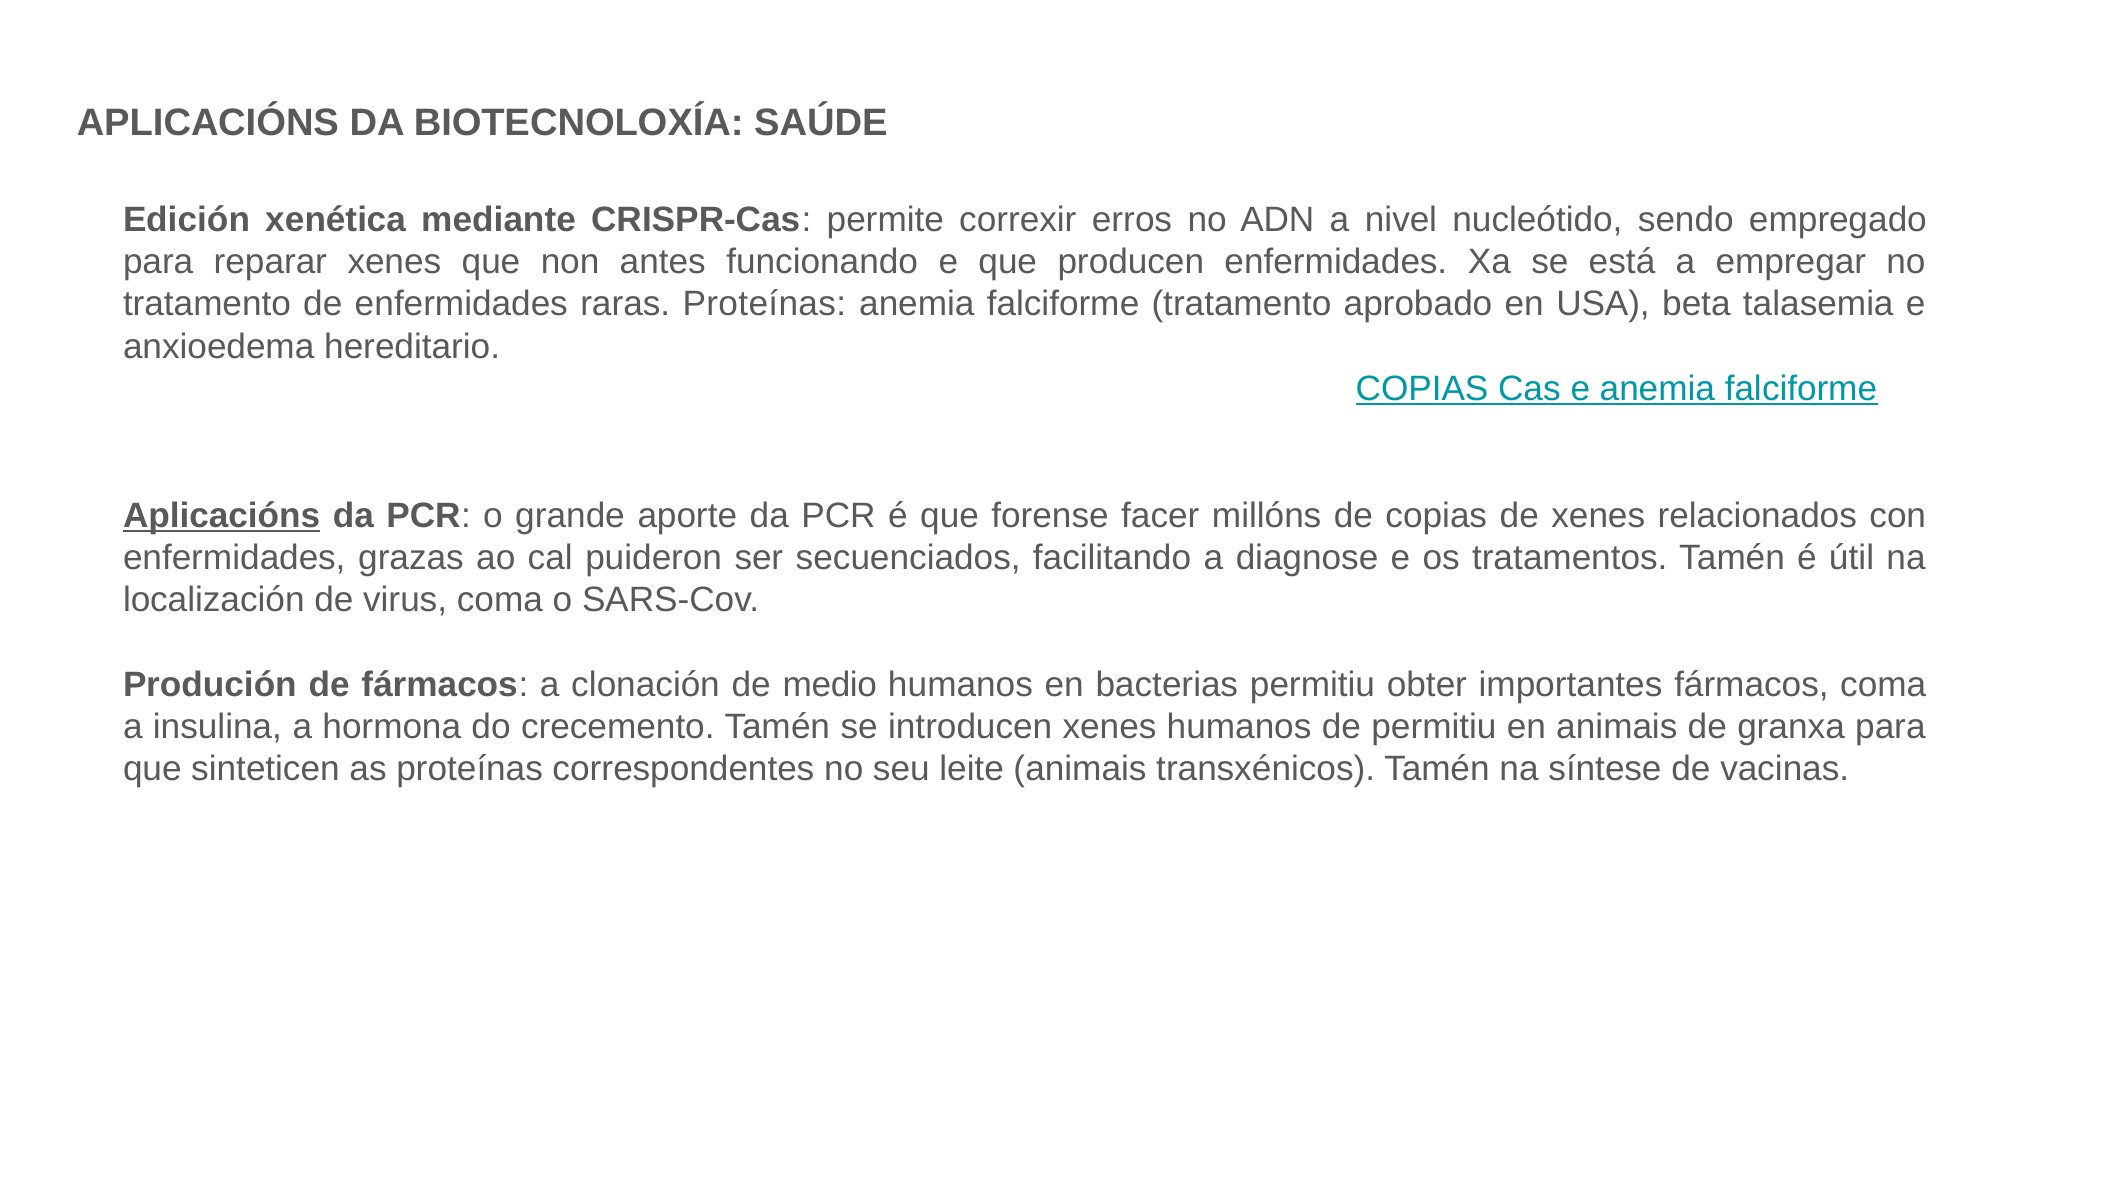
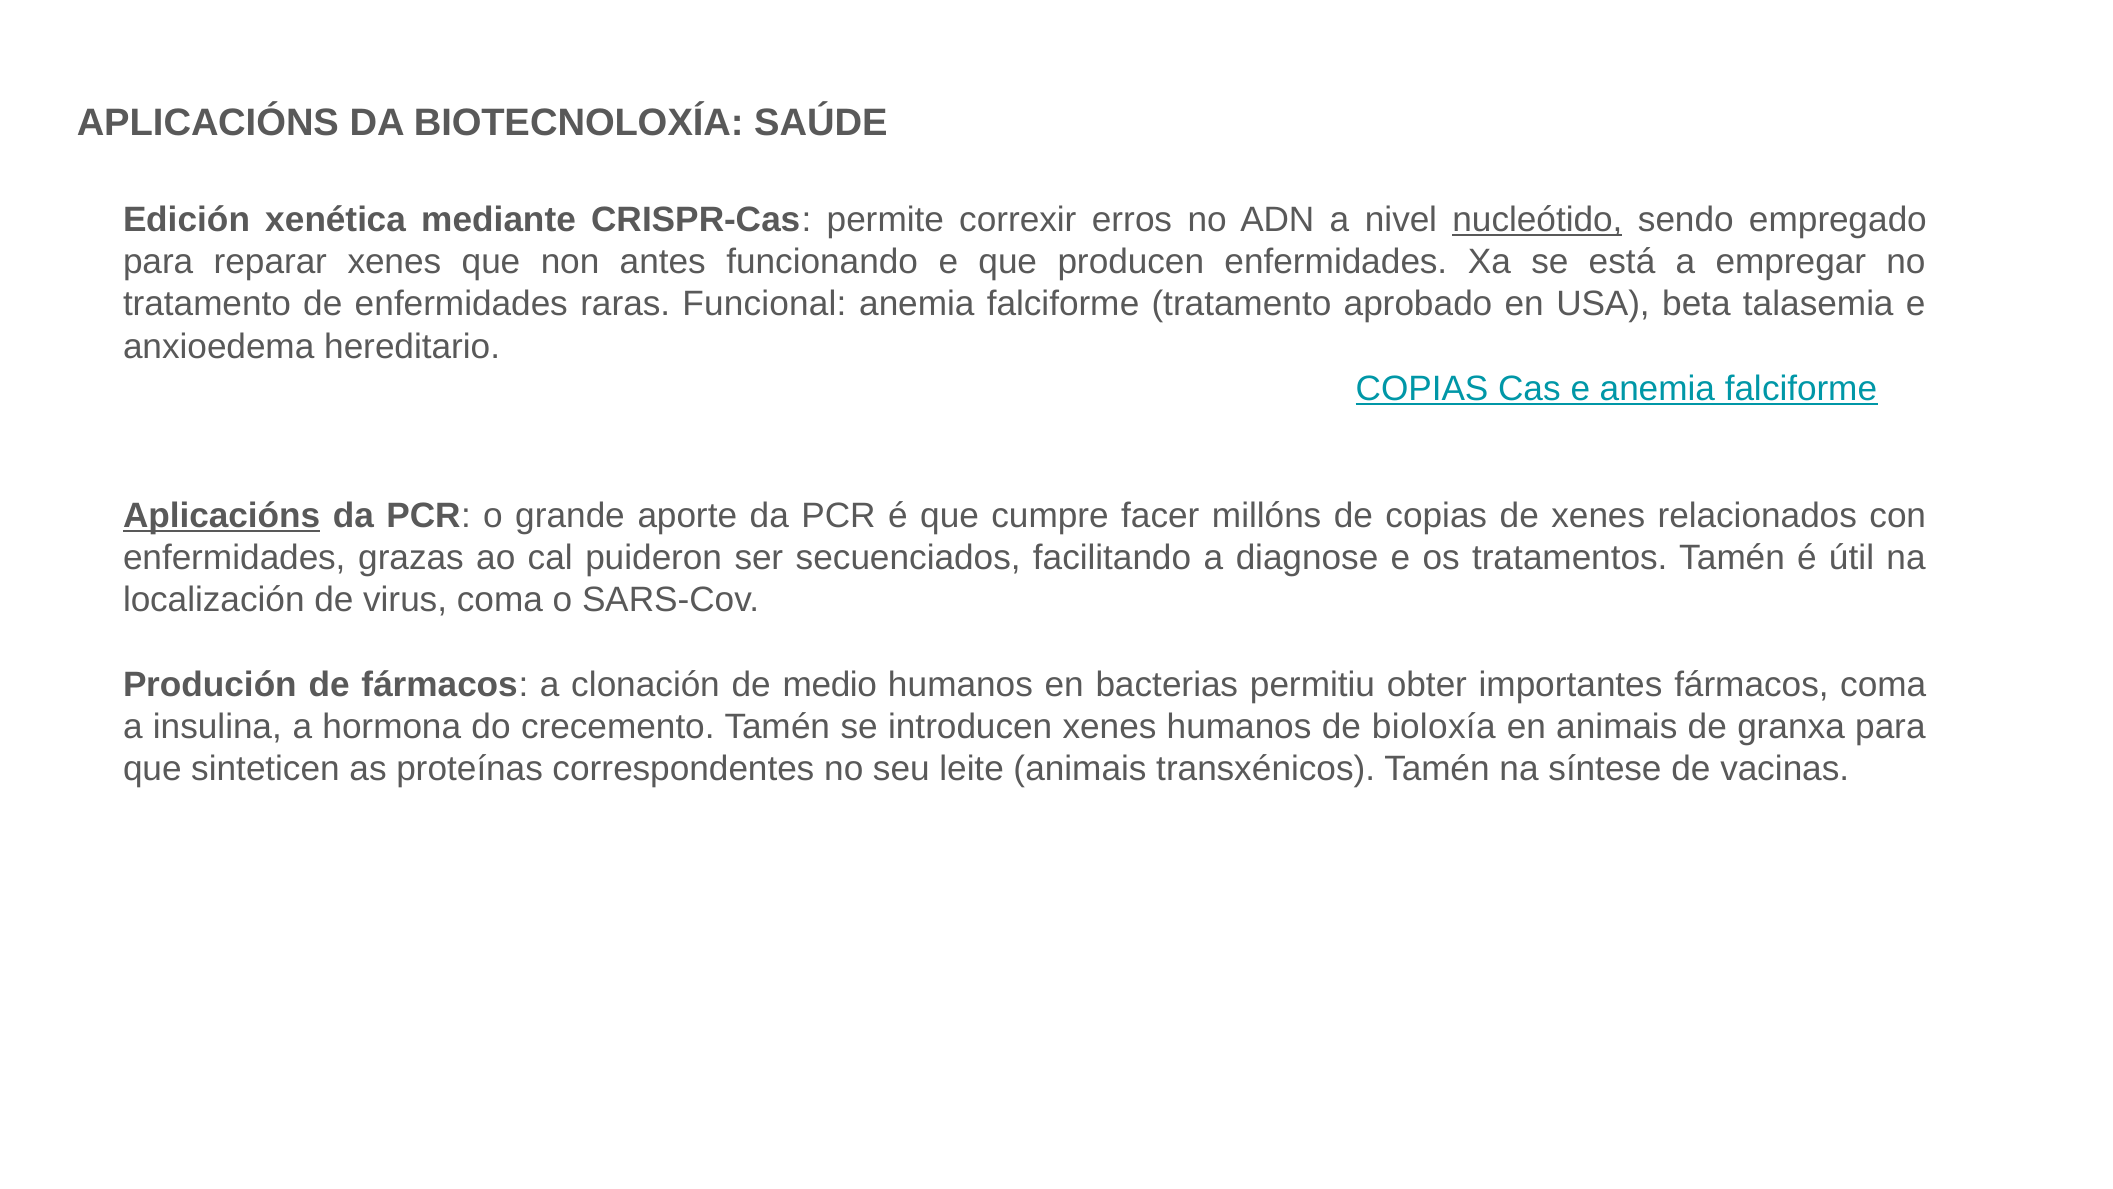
nucleótido underline: none -> present (1537, 220)
raras Proteínas: Proteínas -> Funcional (764, 304)
forense: forense -> cumpre (1050, 516)
de permitiu: permitiu -> bioloxía (1434, 727)
